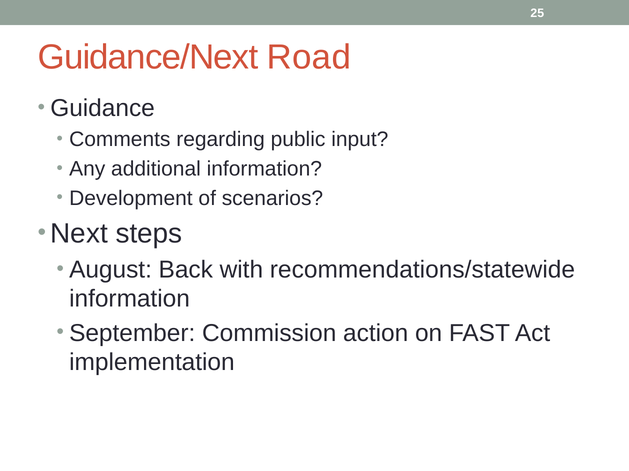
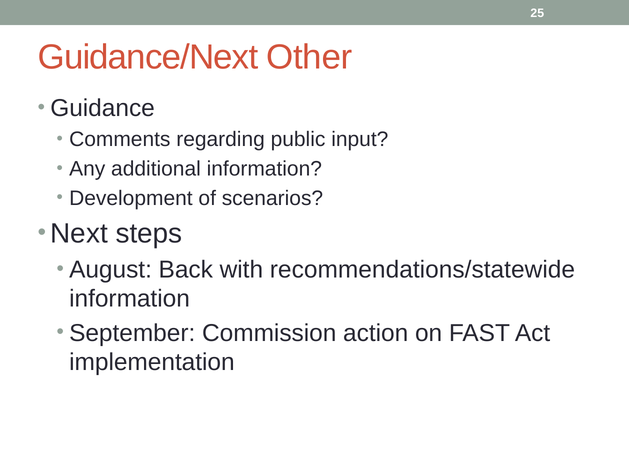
Road: Road -> Other (309, 57)
